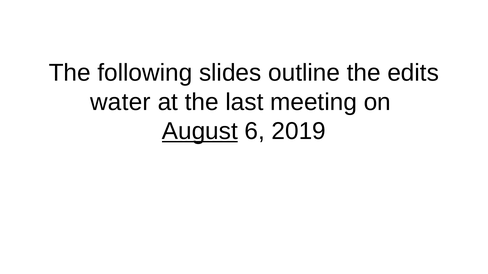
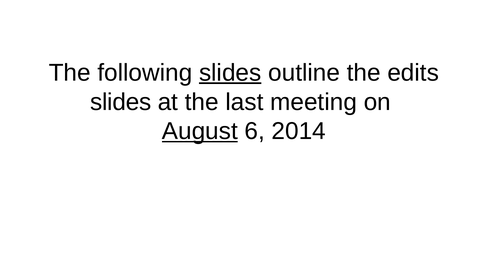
slides underline: none -> present (230, 73)
water: water -> slides (121, 102)
2019: 2019 -> 2014 (299, 131)
